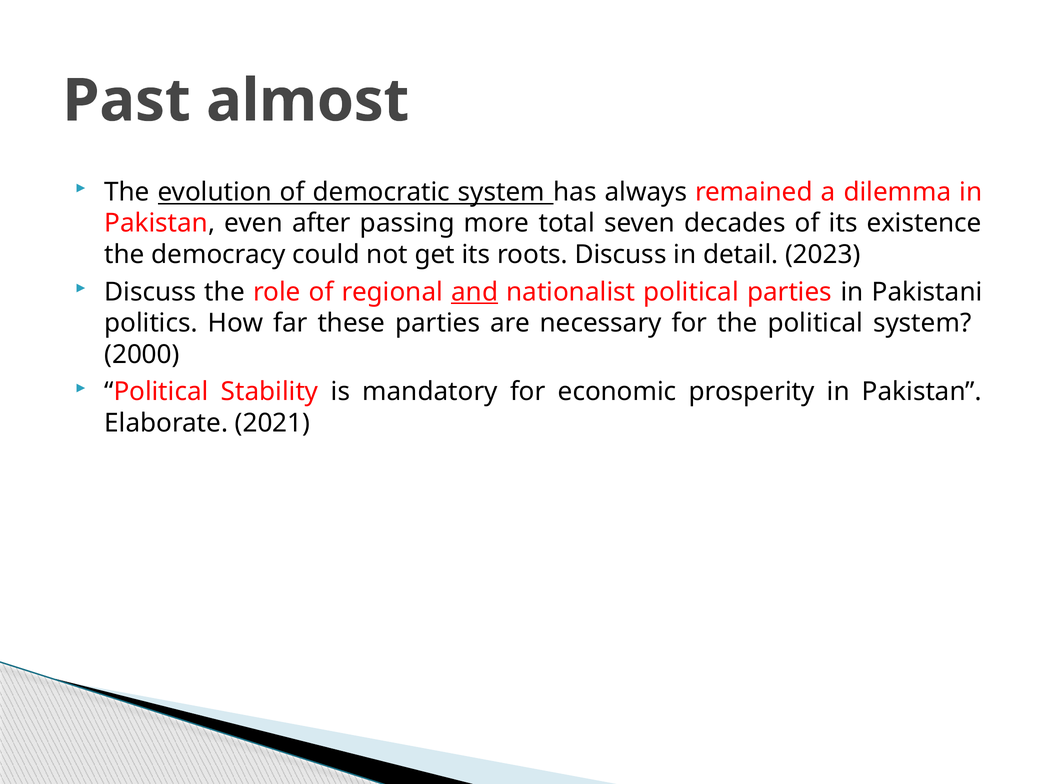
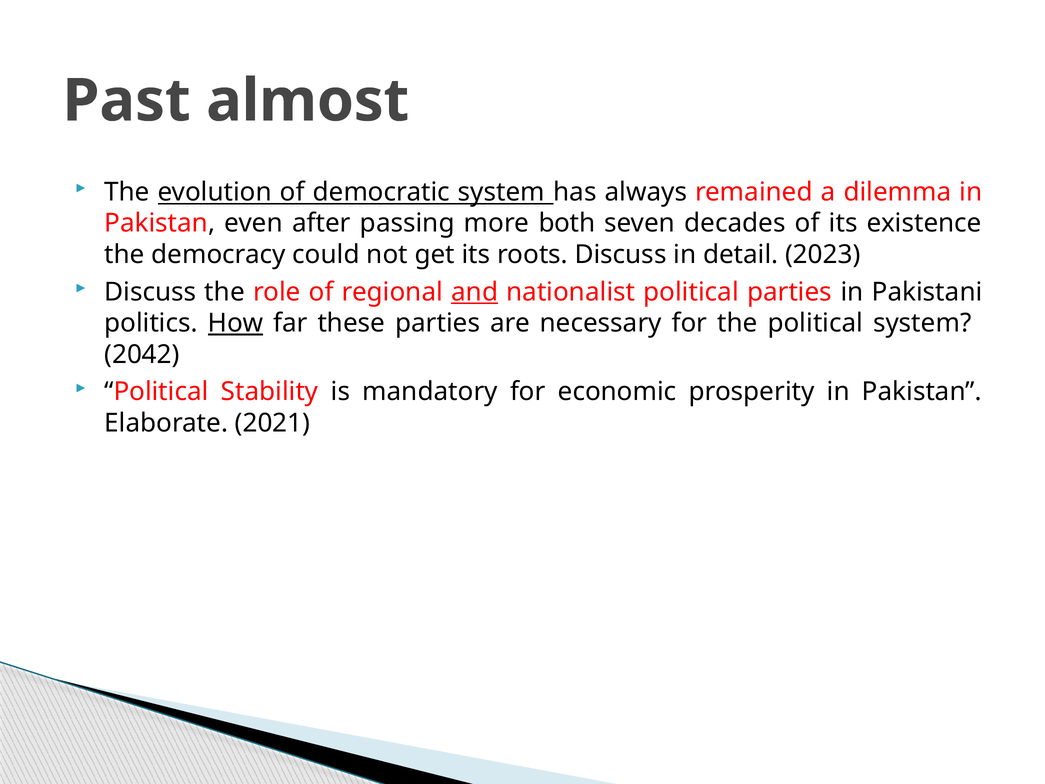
total: total -> both (567, 223)
How underline: none -> present (236, 323)
2000: 2000 -> 2042 (142, 354)
